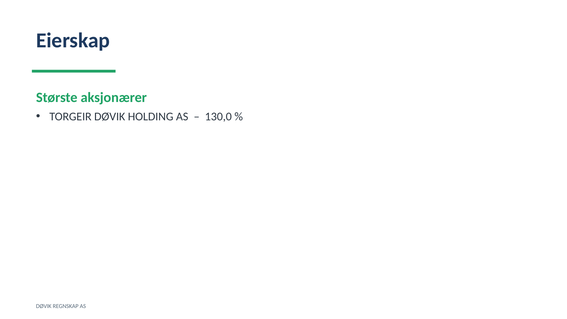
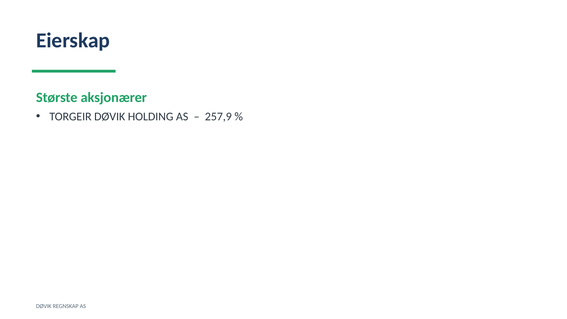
130,0: 130,0 -> 257,9 (218, 117)
